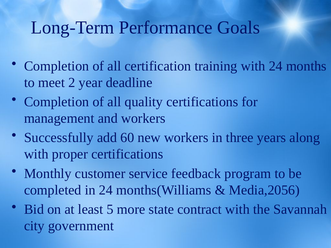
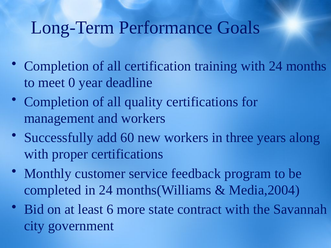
2: 2 -> 0 (72, 83)
Media,2056: Media,2056 -> Media,2004 (264, 190)
5: 5 -> 6 (110, 210)
